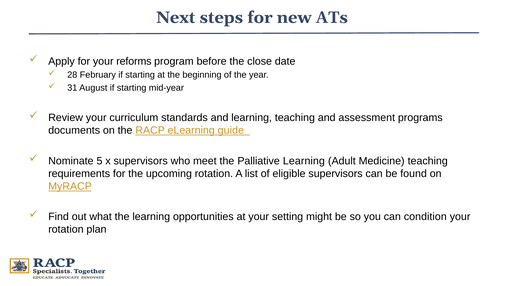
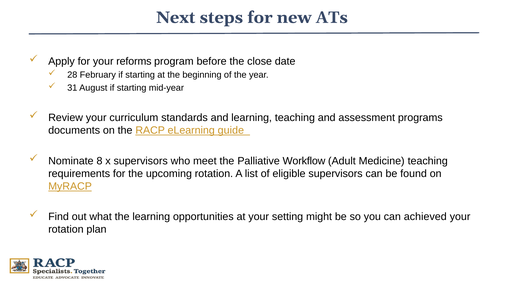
5: 5 -> 8 (99, 161)
Palliative Learning: Learning -> Workflow (304, 161)
condition: condition -> achieved (425, 217)
